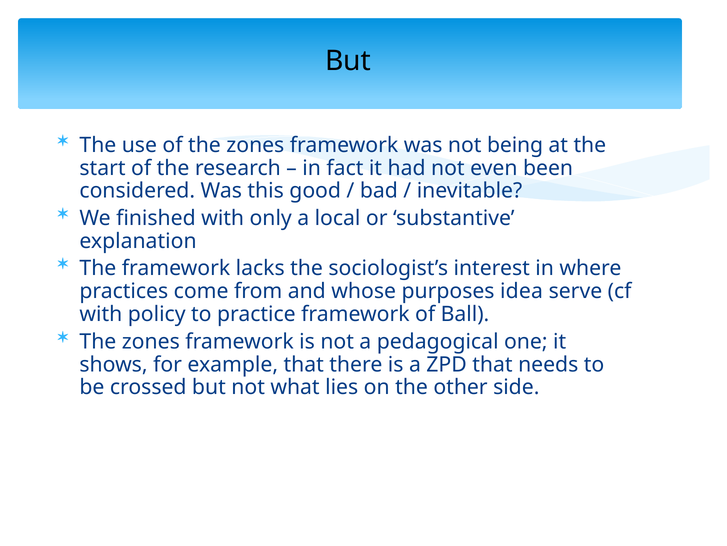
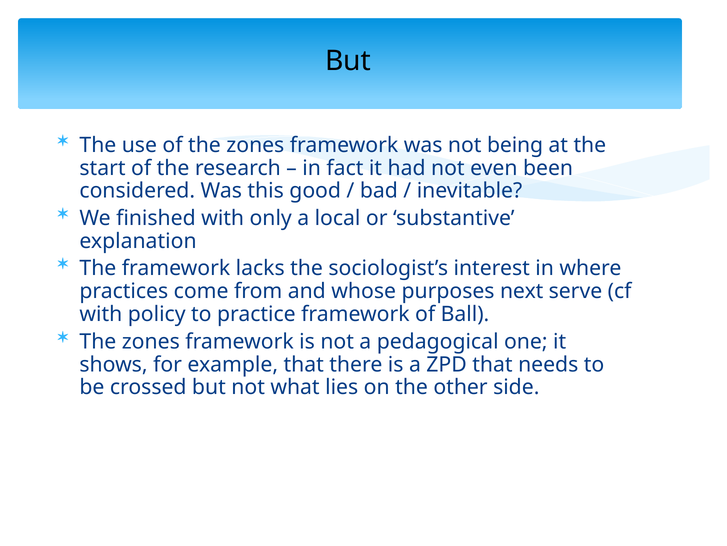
idea: idea -> next (522, 291)
